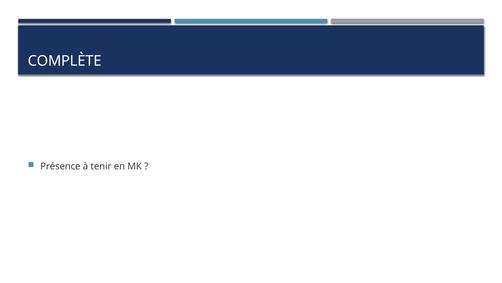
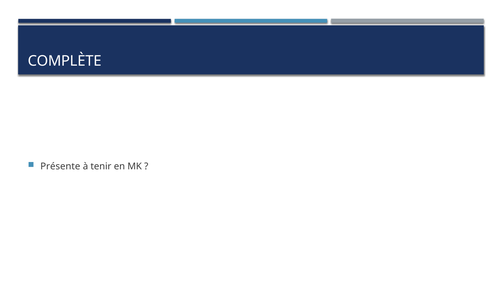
Présence: Présence -> Présente (60, 166)
